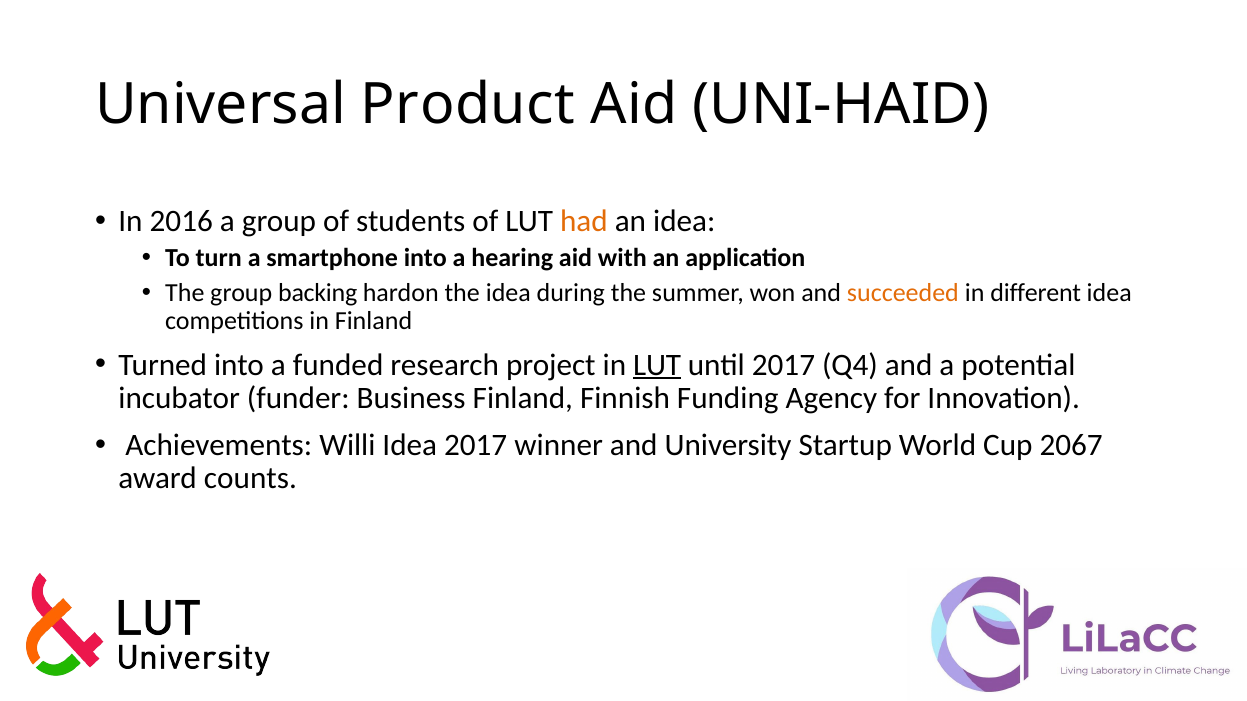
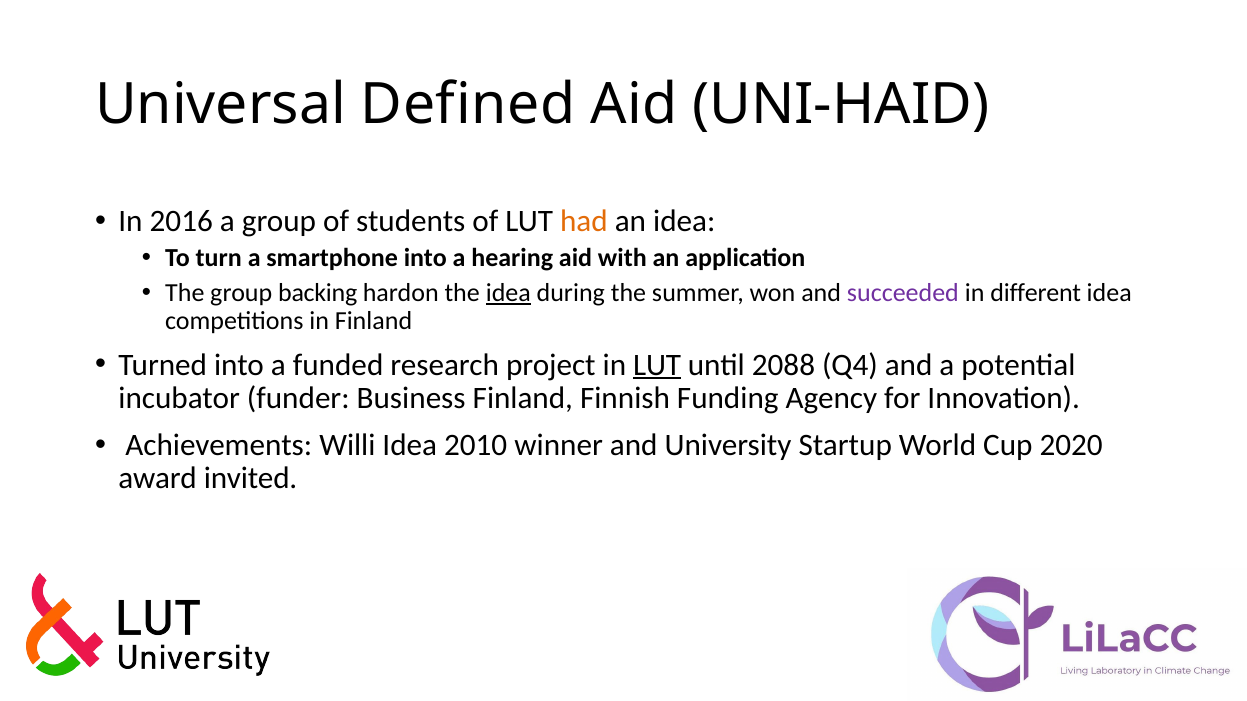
Product: Product -> Defined (468, 105)
idea underline: none -> present (508, 293)
succeeded colour: orange -> purple (903, 293)
until 2017: 2017 -> 2088 (783, 365)
Idea 2017: 2017 -> 2010 (476, 445)
2067: 2067 -> 2020 (1071, 445)
counts: counts -> invited (251, 479)
